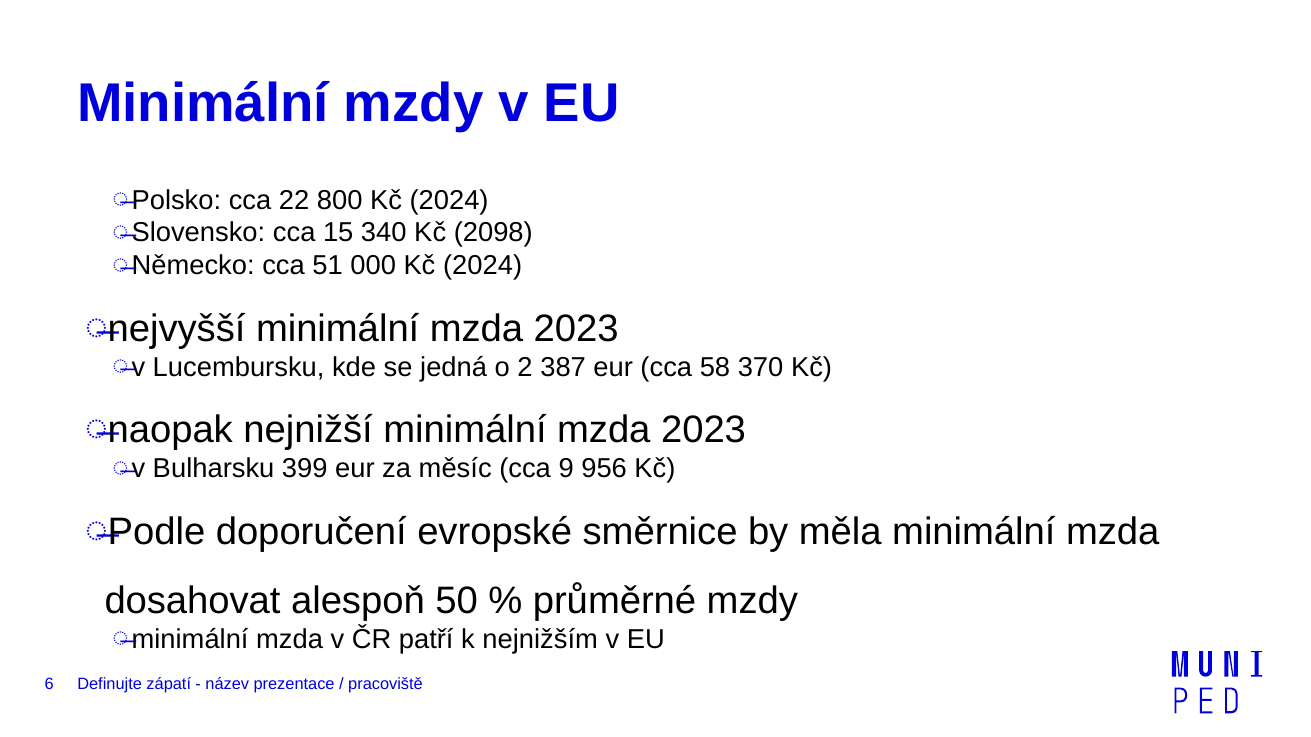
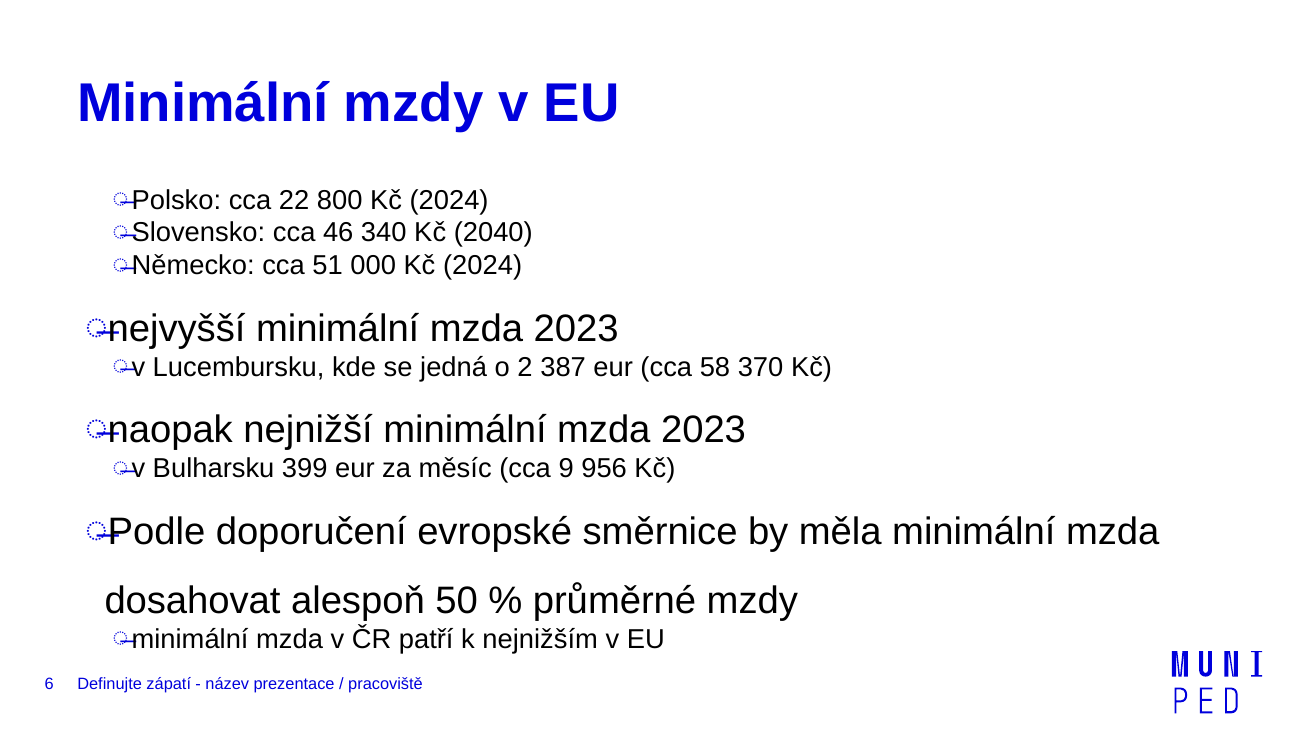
15: 15 -> 46 (338, 233)
2098: 2098 -> 2040 (493, 233)
